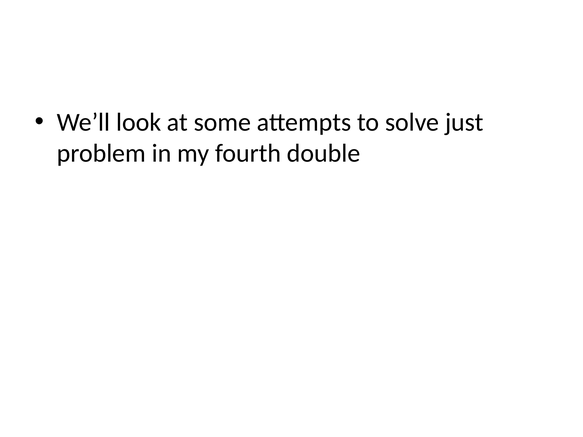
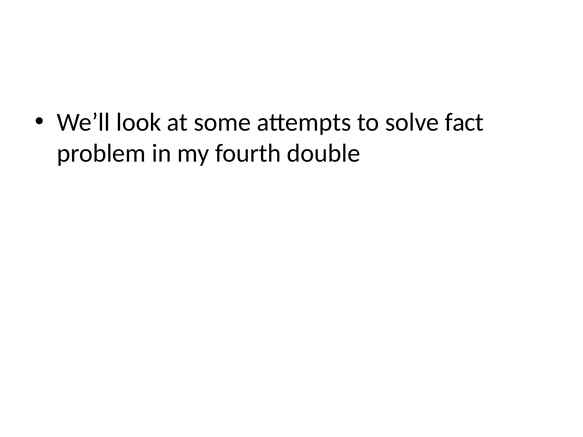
just: just -> fact (464, 122)
